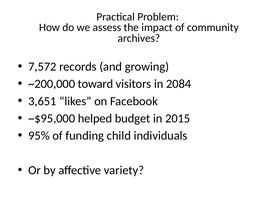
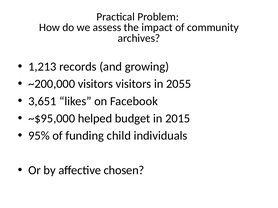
7,572: 7,572 -> 1,213 (42, 67)
~200,000 toward: toward -> visitors (95, 84)
2084: 2084 -> 2055 (179, 84)
variety: variety -> chosen (124, 171)
